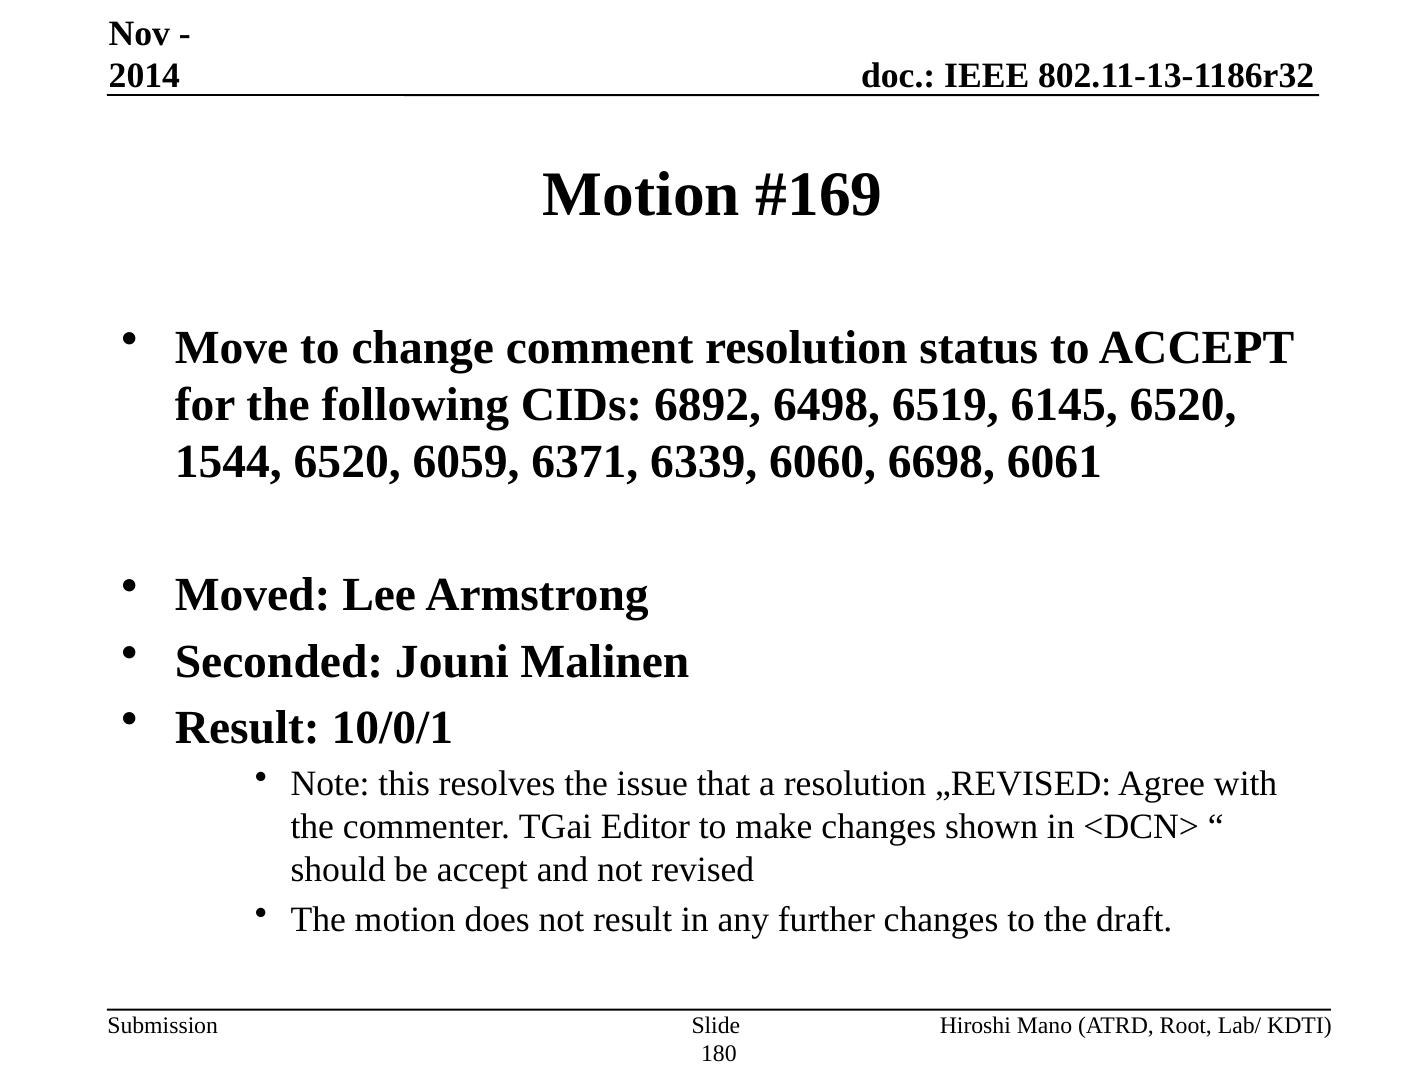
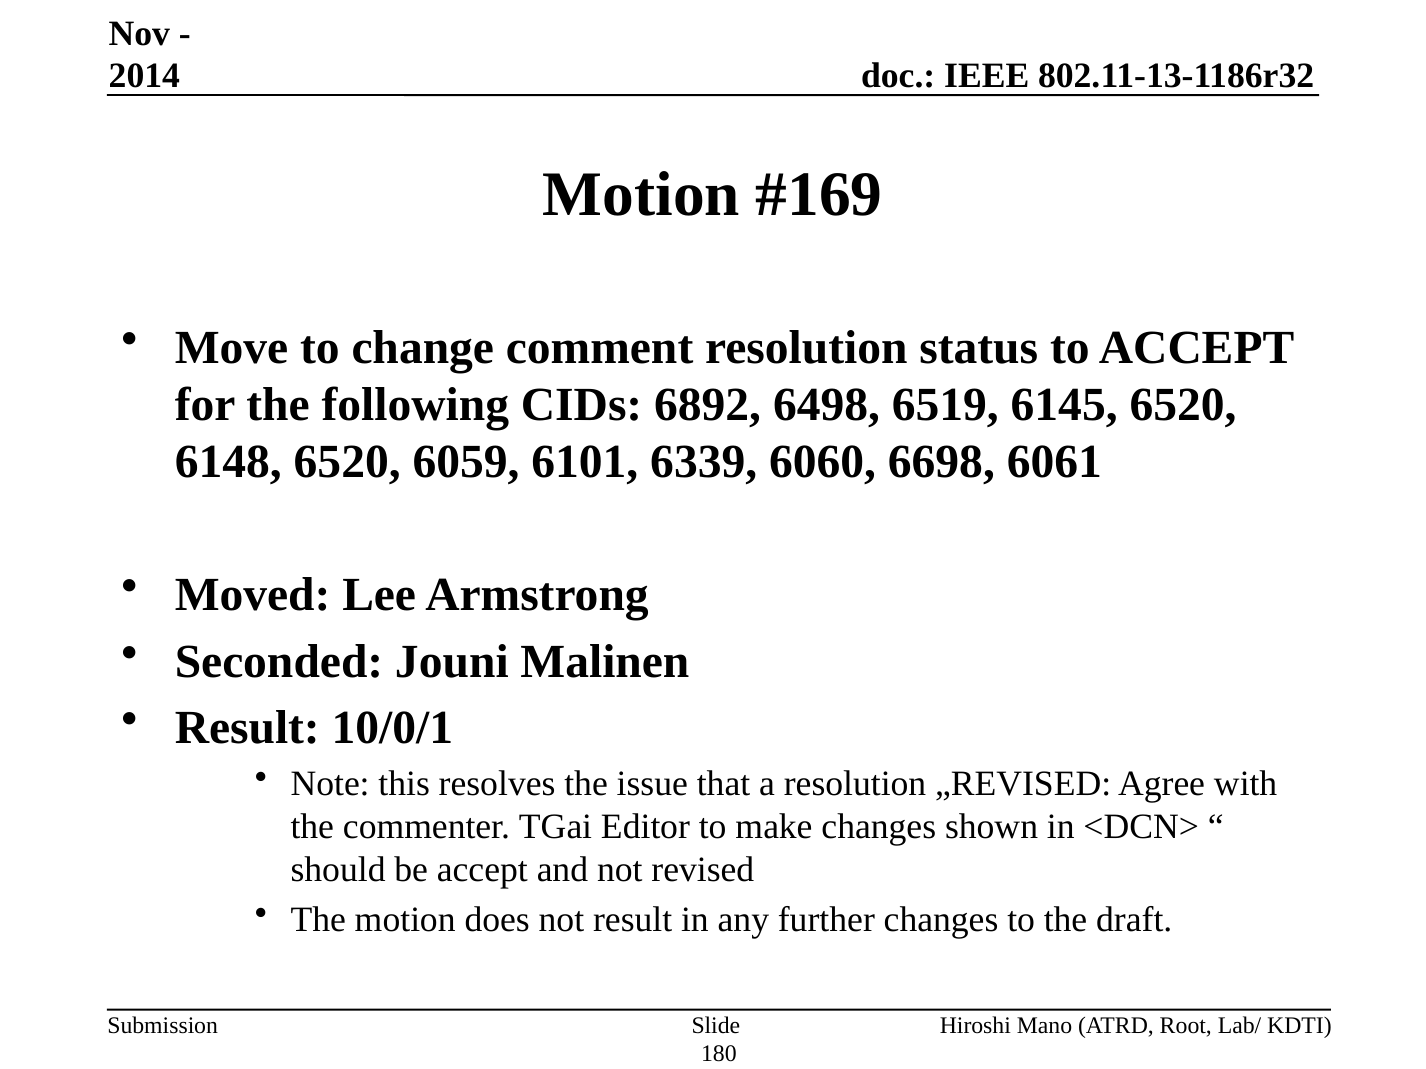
1544: 1544 -> 6148 (228, 462)
6371: 6371 -> 6101 (585, 462)
